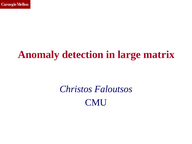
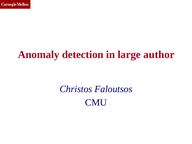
matrix: matrix -> author (159, 55)
